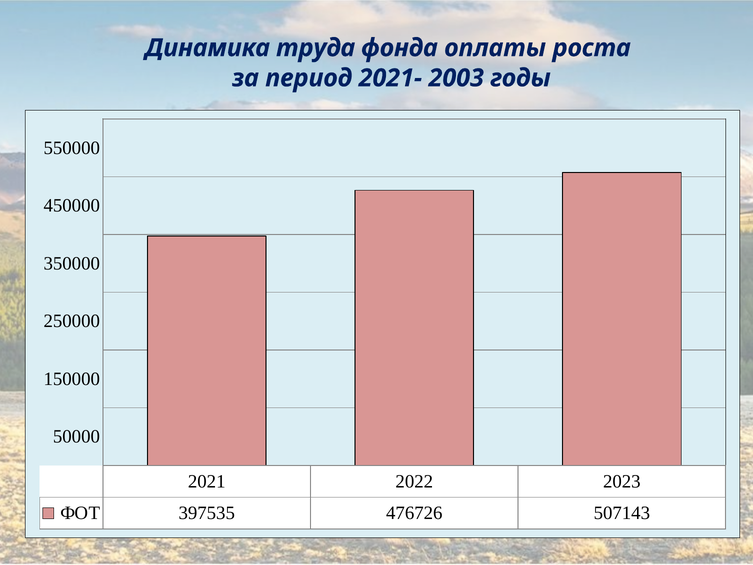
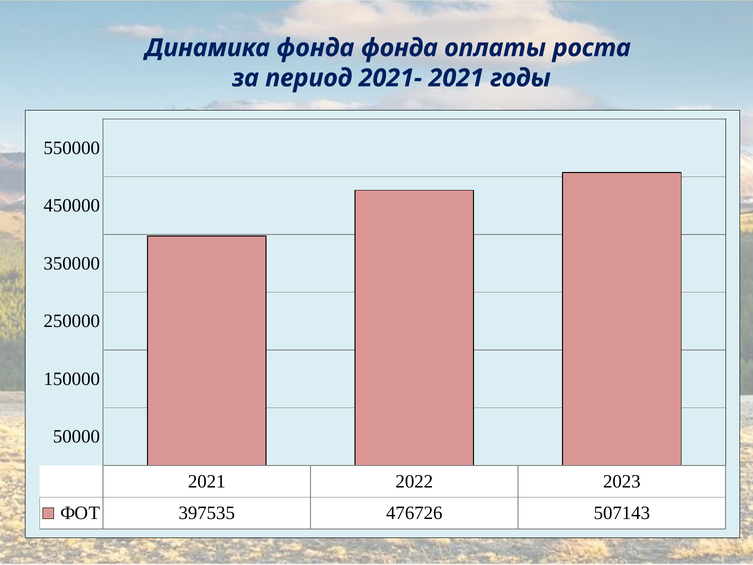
Динамика труда: труда -> фонда (315, 48)
2021- 2003: 2003 -> 2021 (456, 78)
